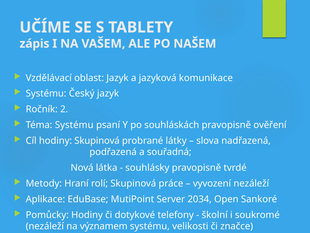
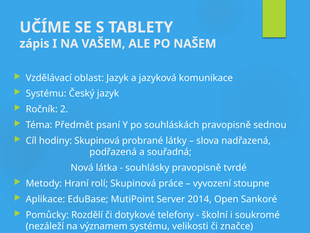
Téma Systému: Systému -> Předmět (74, 125)
ověření: ověření -> sednou (270, 125)
vyvození nezáleží: nezáleží -> stoupne (251, 183)
2034: 2034 -> 2014 (200, 199)
Pomůcky Hodiny: Hodiny -> Rozdělí (87, 214)
